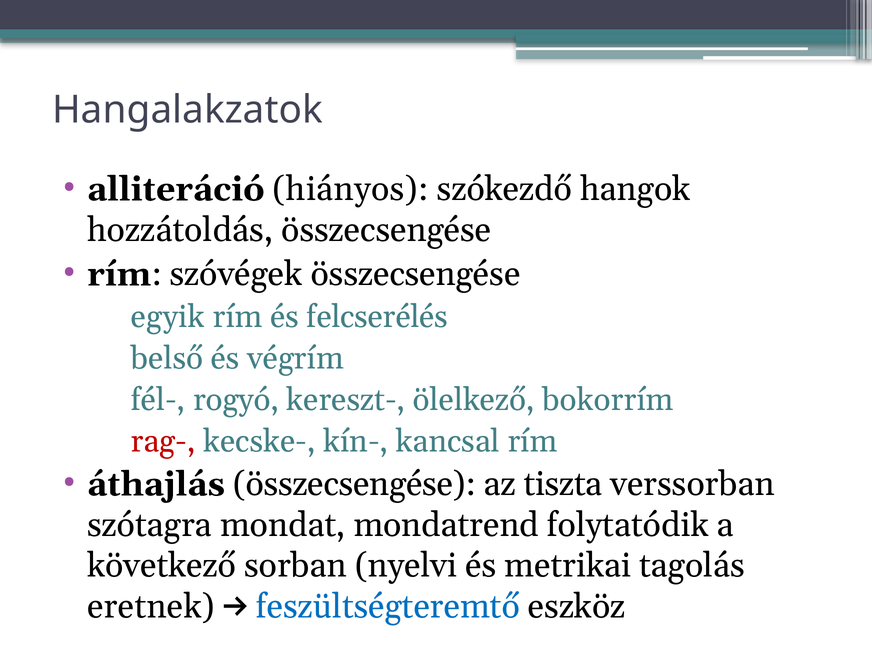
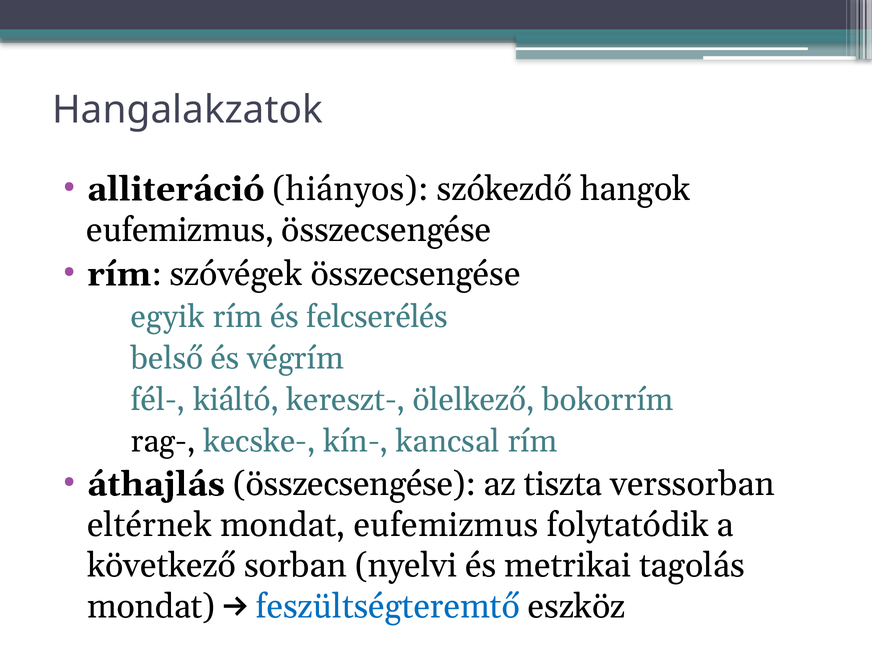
hozzátoldás: hozzátoldás -> eufemizmus (180, 230)
rogyó: rogyó -> kiáltó (236, 400)
rag- colour: red -> black (163, 441)
szótagra: szótagra -> eltérnek (149, 525)
mondat mondatrend: mondatrend -> eufemizmus (446, 525)
eretnek: eretnek -> mondat (151, 606)
